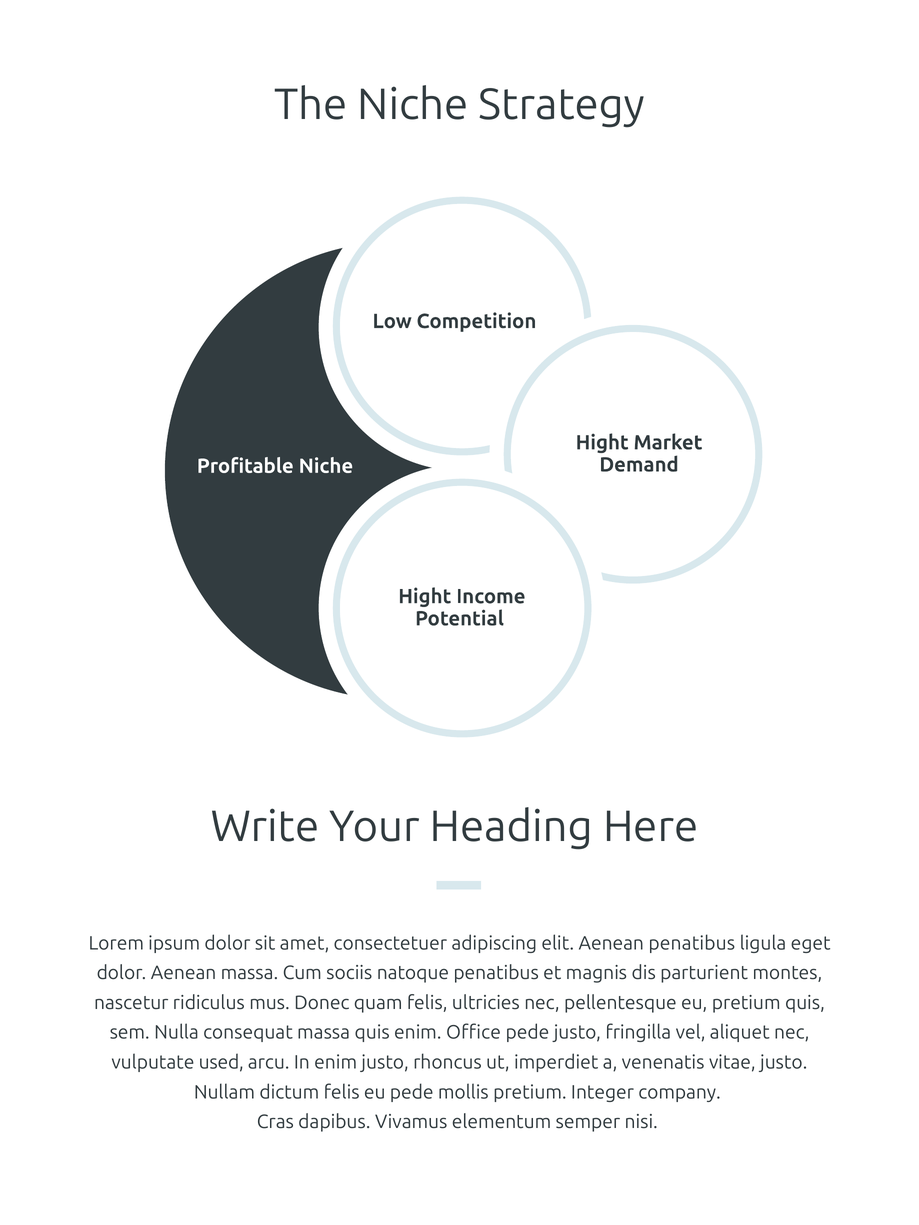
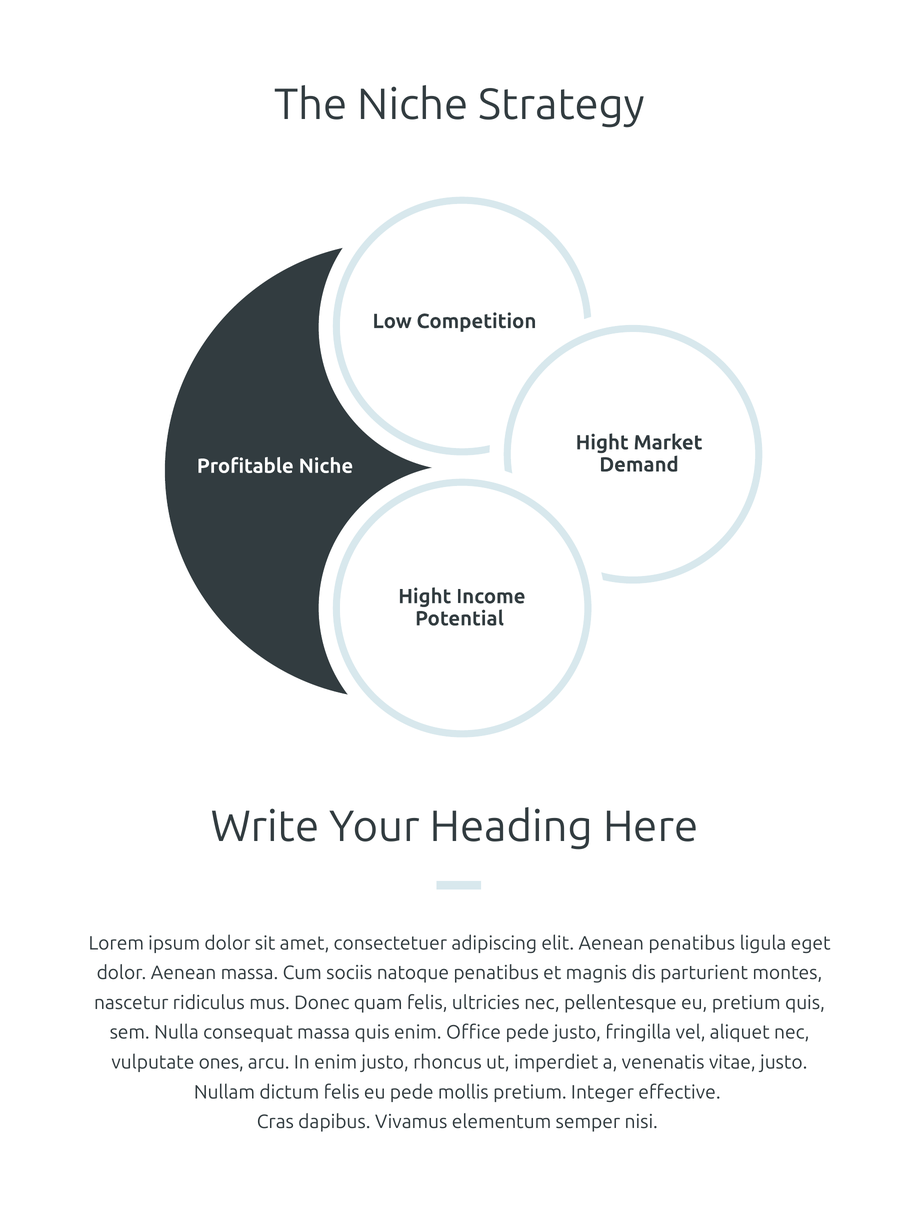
used: used -> ones (221, 1063)
company: company -> effective (679, 1092)
